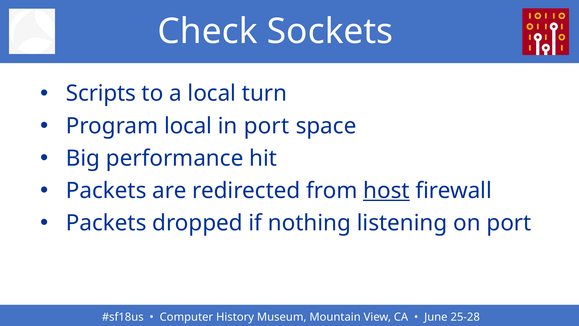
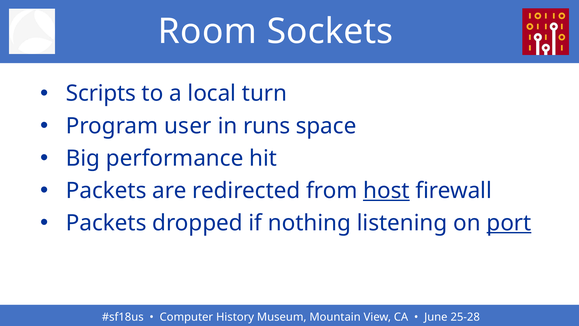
Check: Check -> Room (207, 31)
Program local: local -> user (188, 126)
in port: port -> runs (267, 126)
port underline: none -> present (509, 223)
